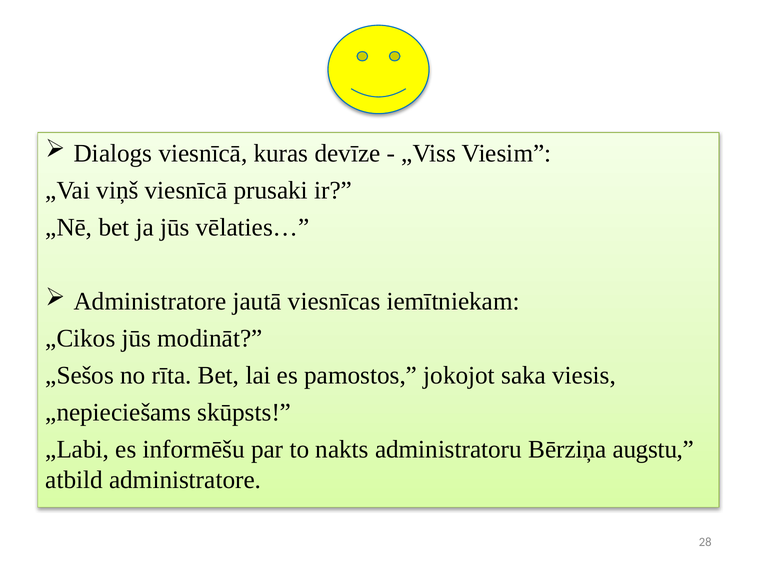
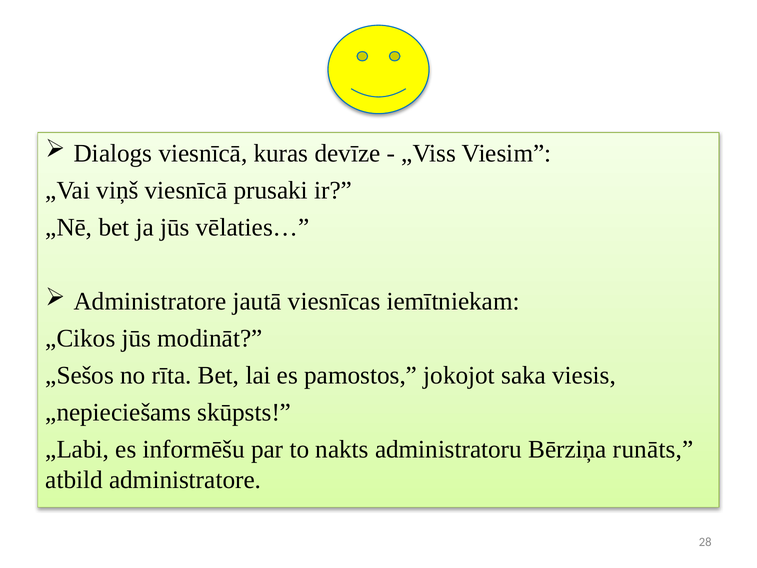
augstu: augstu -> runāts (653, 449)
